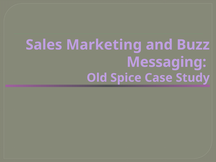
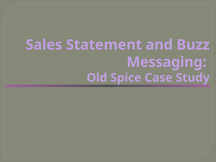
Marketing: Marketing -> Statement (104, 45)
